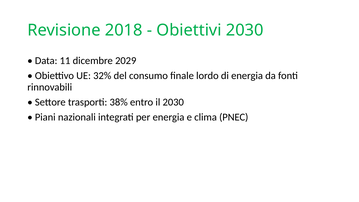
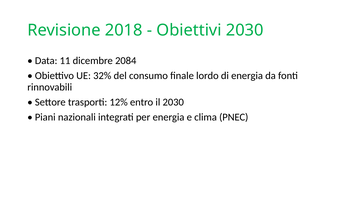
2029: 2029 -> 2084 (126, 61)
38%: 38% -> 12% (119, 102)
